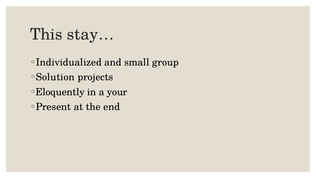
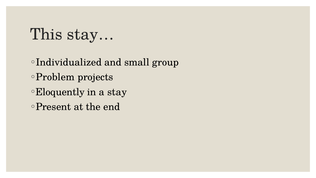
Solution: Solution -> Problem (55, 77)
your: your -> stay (117, 92)
